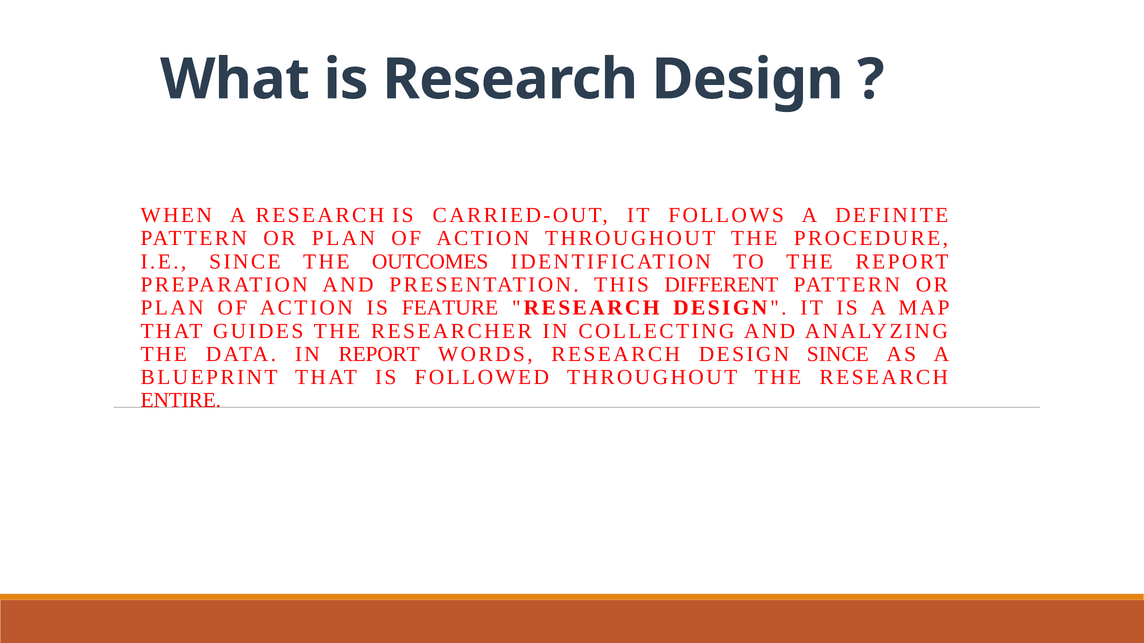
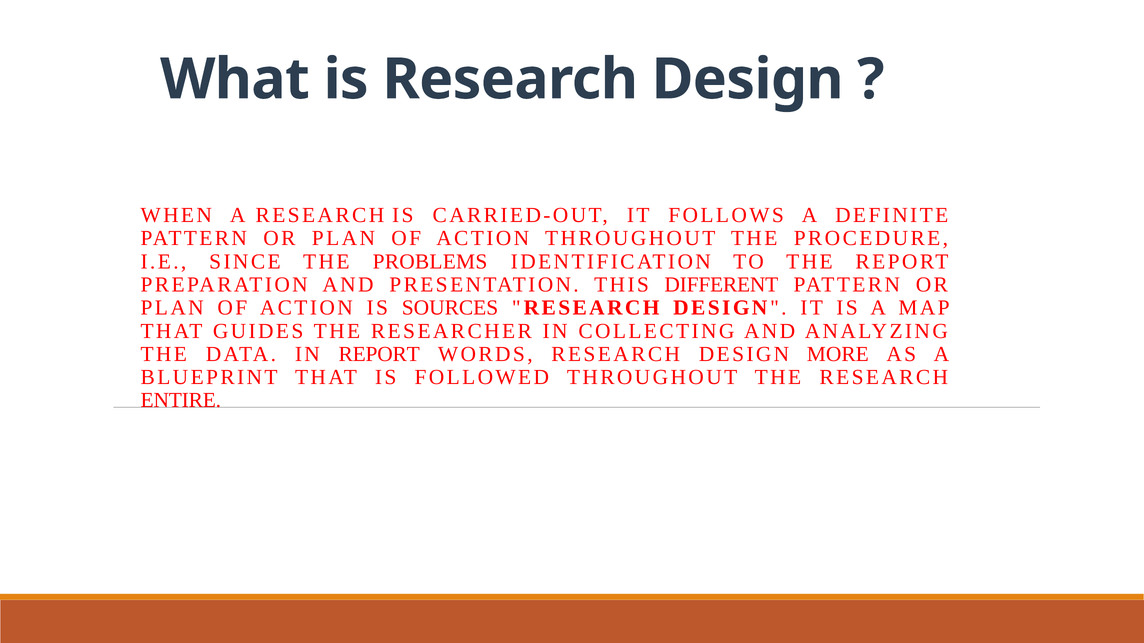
OUTCOMES: OUTCOMES -> PROBLEMS (430, 262)
FEATURE: FEATURE -> SOURCES (450, 308)
DESIGN SINCE: SINCE -> MORE (838, 354)
